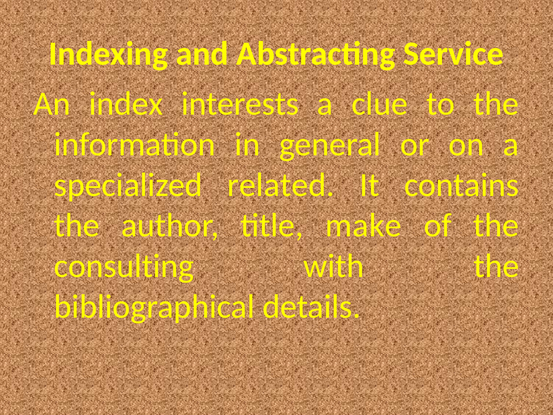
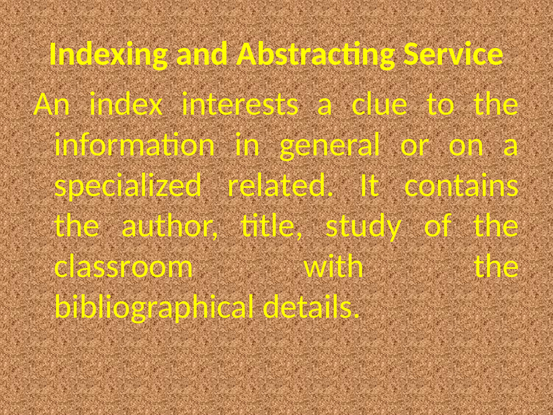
make: make -> study (363, 225)
consulting: consulting -> classroom (124, 266)
